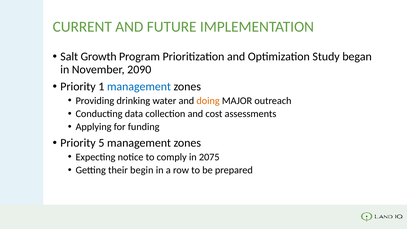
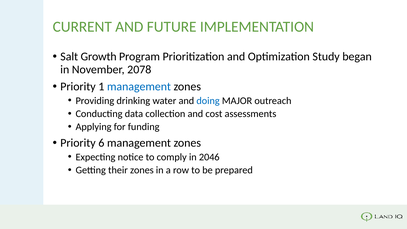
2090: 2090 -> 2078 (139, 70)
doing colour: orange -> blue (208, 101)
5: 5 -> 6 (101, 143)
2075: 2075 -> 2046 (209, 157)
their begin: begin -> zones (142, 170)
